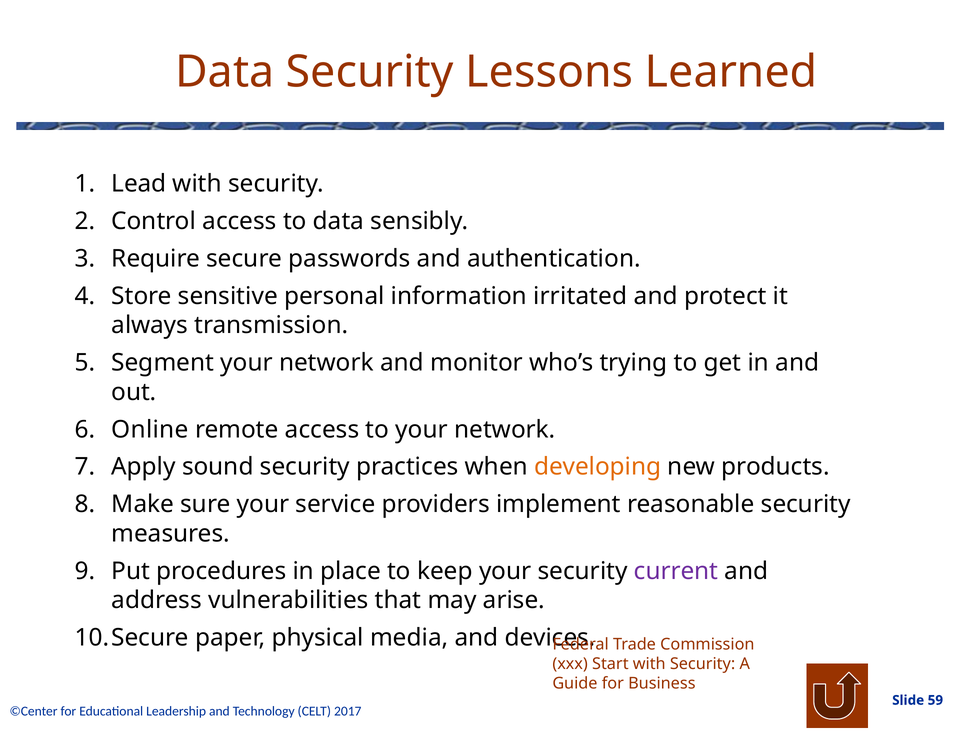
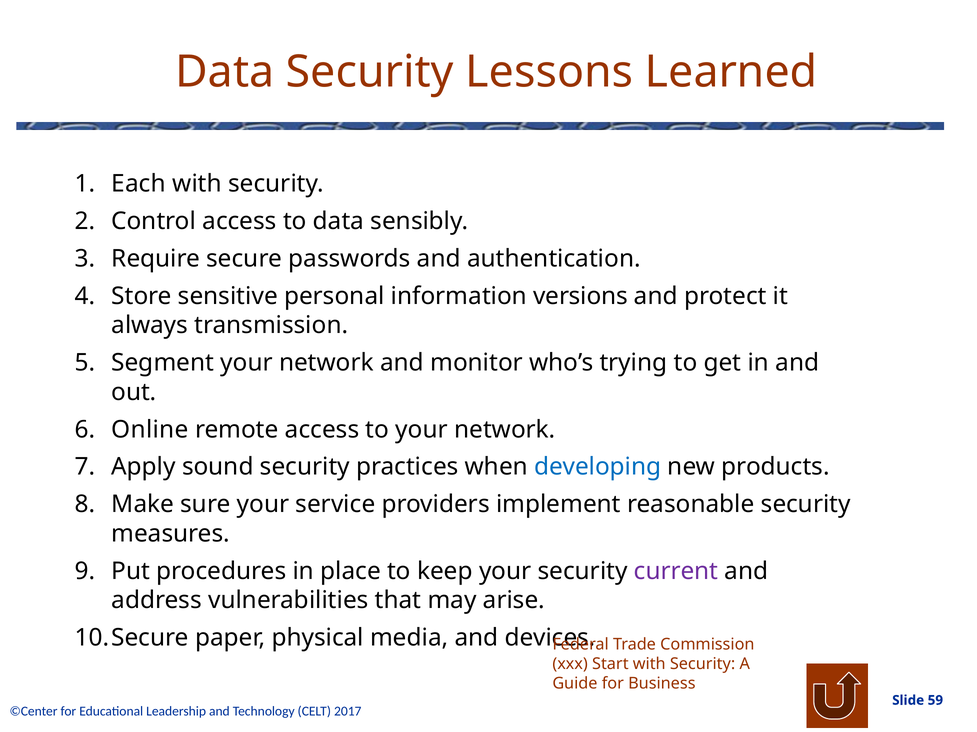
Lead: Lead -> Each (139, 184)
irritated: irritated -> versions (580, 296)
developing colour: orange -> blue (598, 467)
